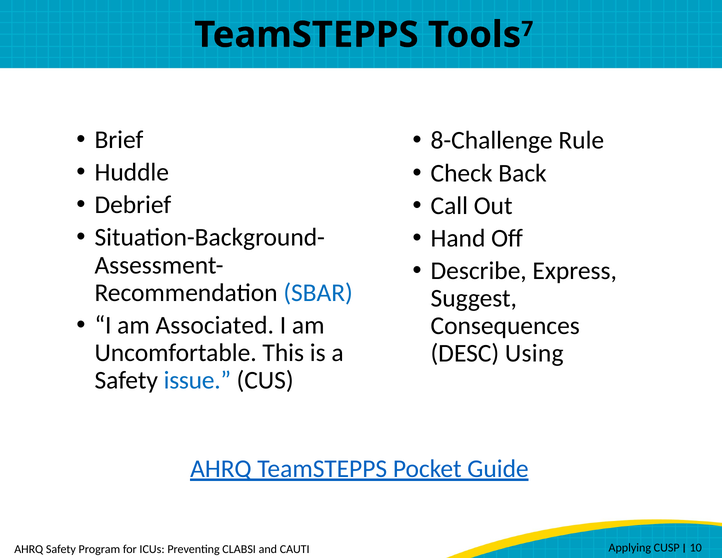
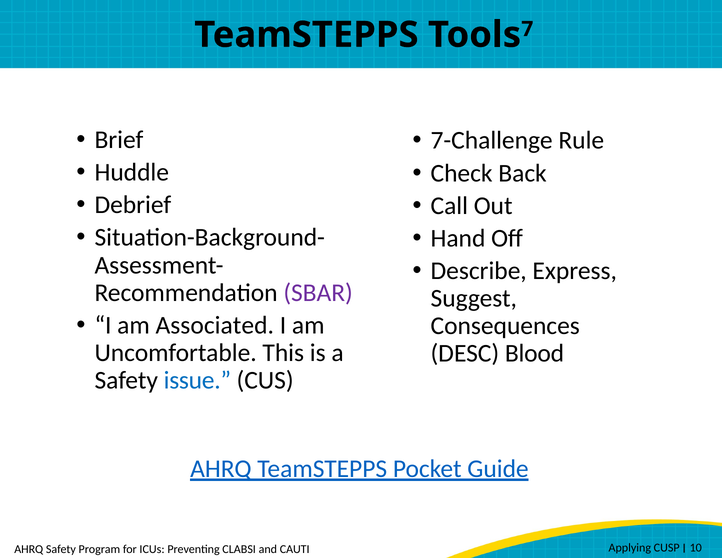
8-Challenge: 8-Challenge -> 7-Challenge (492, 141)
SBAR colour: blue -> purple (318, 293)
Using: Using -> Blood (535, 353)
